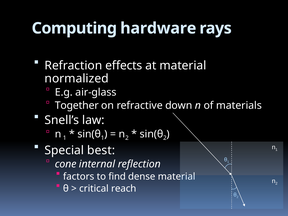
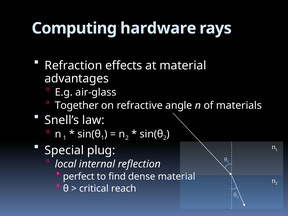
normalized: normalized -> advantages (77, 79)
down: down -> angle (179, 105)
best: best -> plug (101, 150)
cone: cone -> local (66, 164)
factors: factors -> perfect (79, 176)
